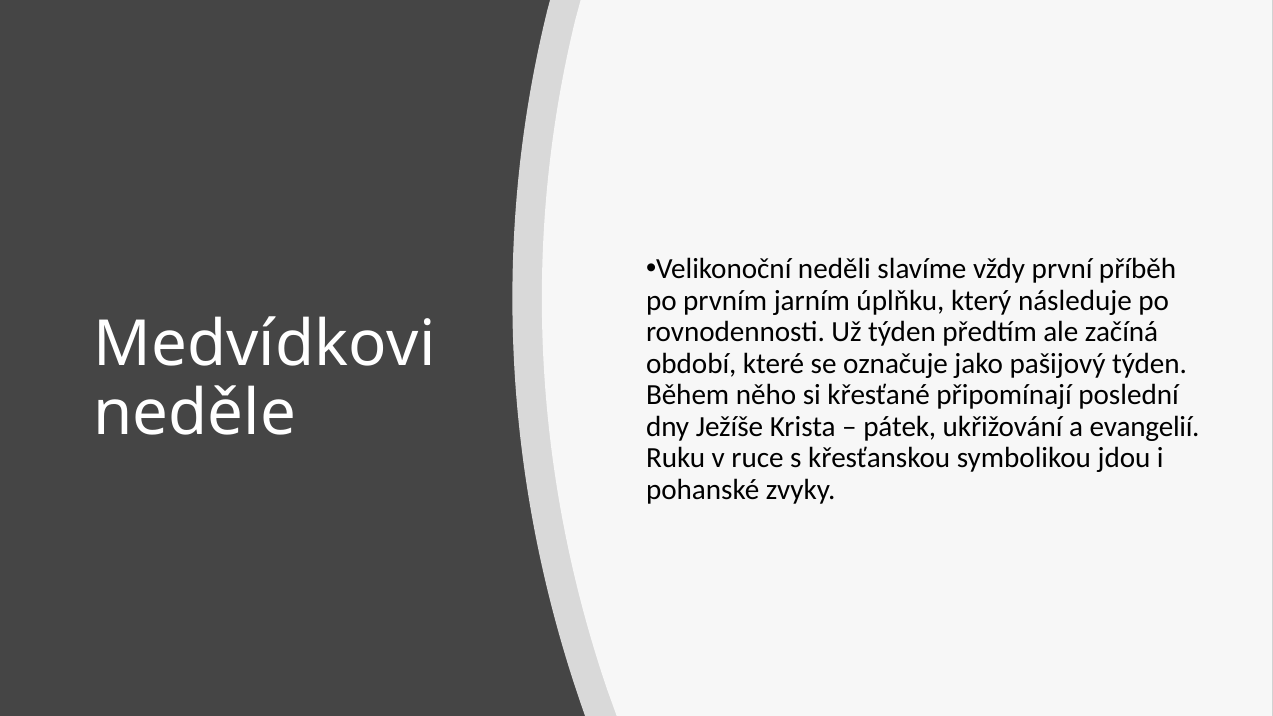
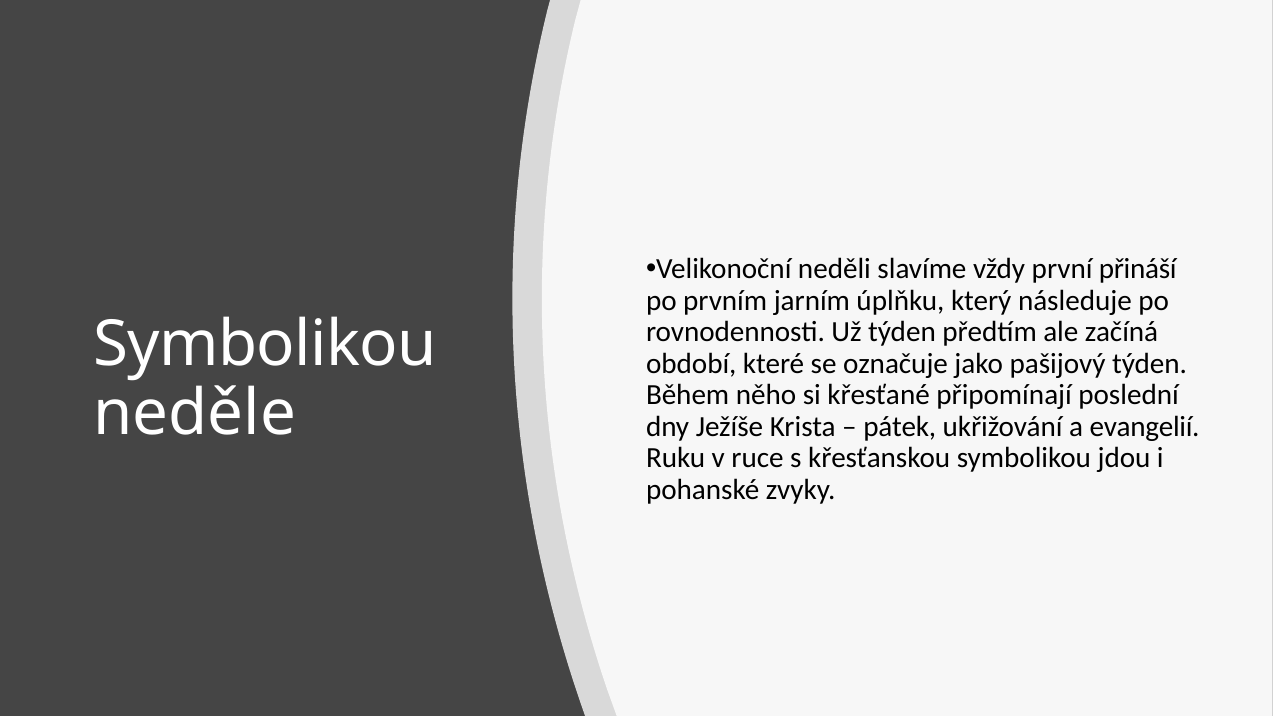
příběh: příběh -> přináší (1138, 269)
Medvídkovi: Medvídkovi -> Symbolikou (265, 345)
